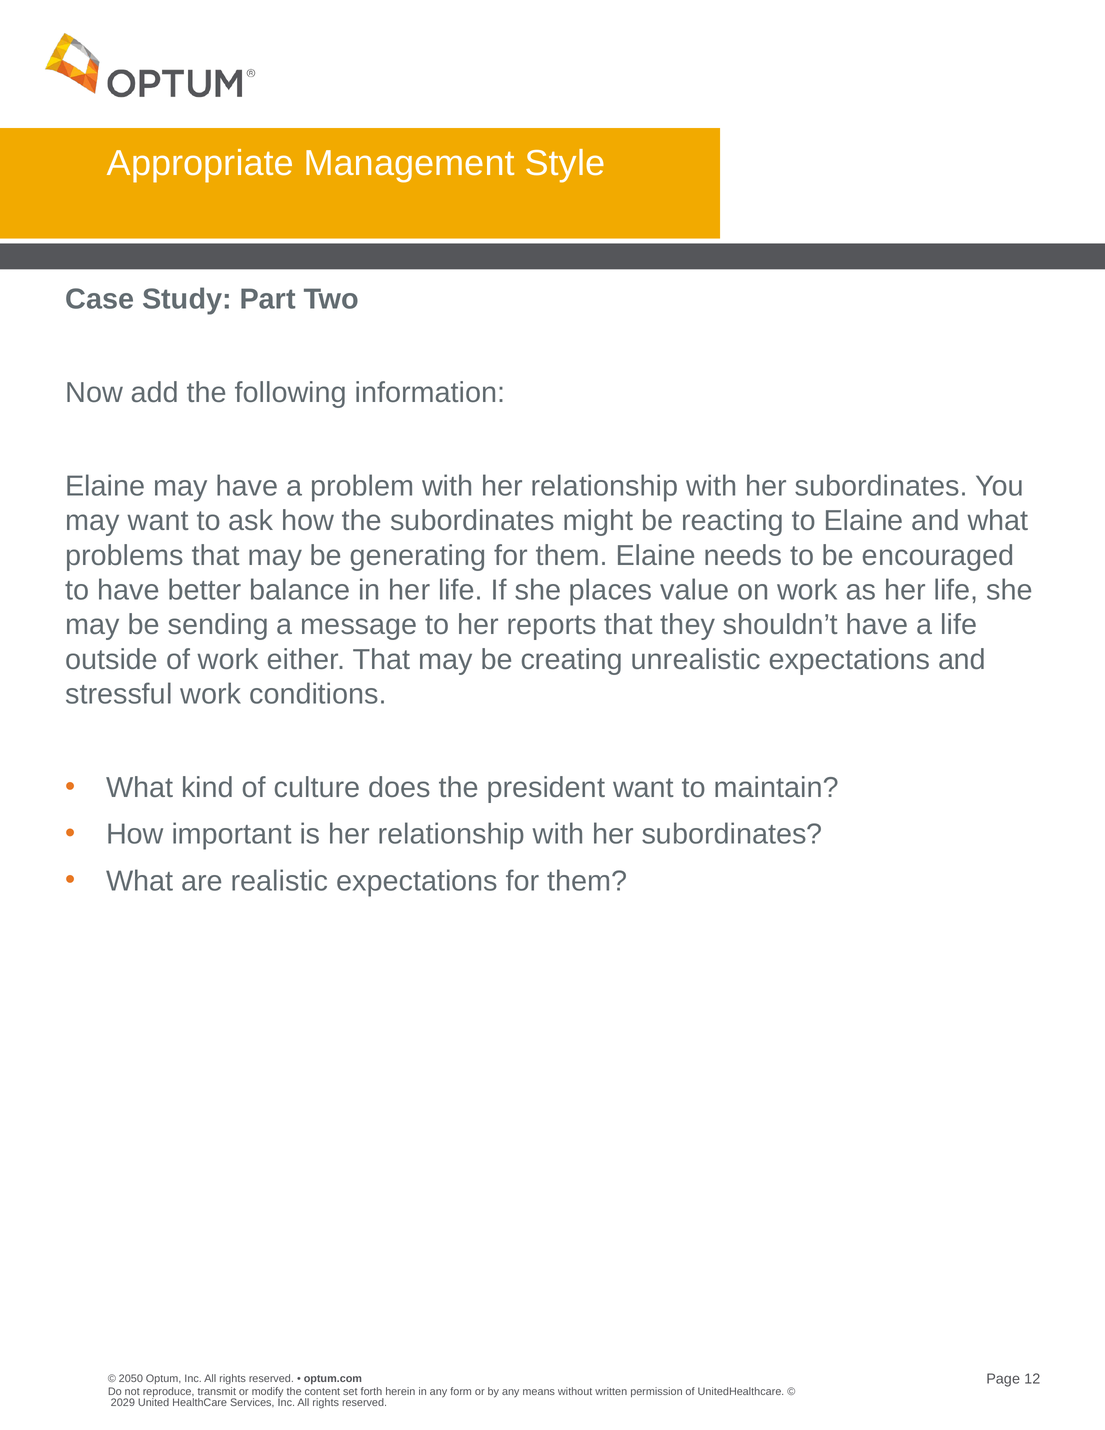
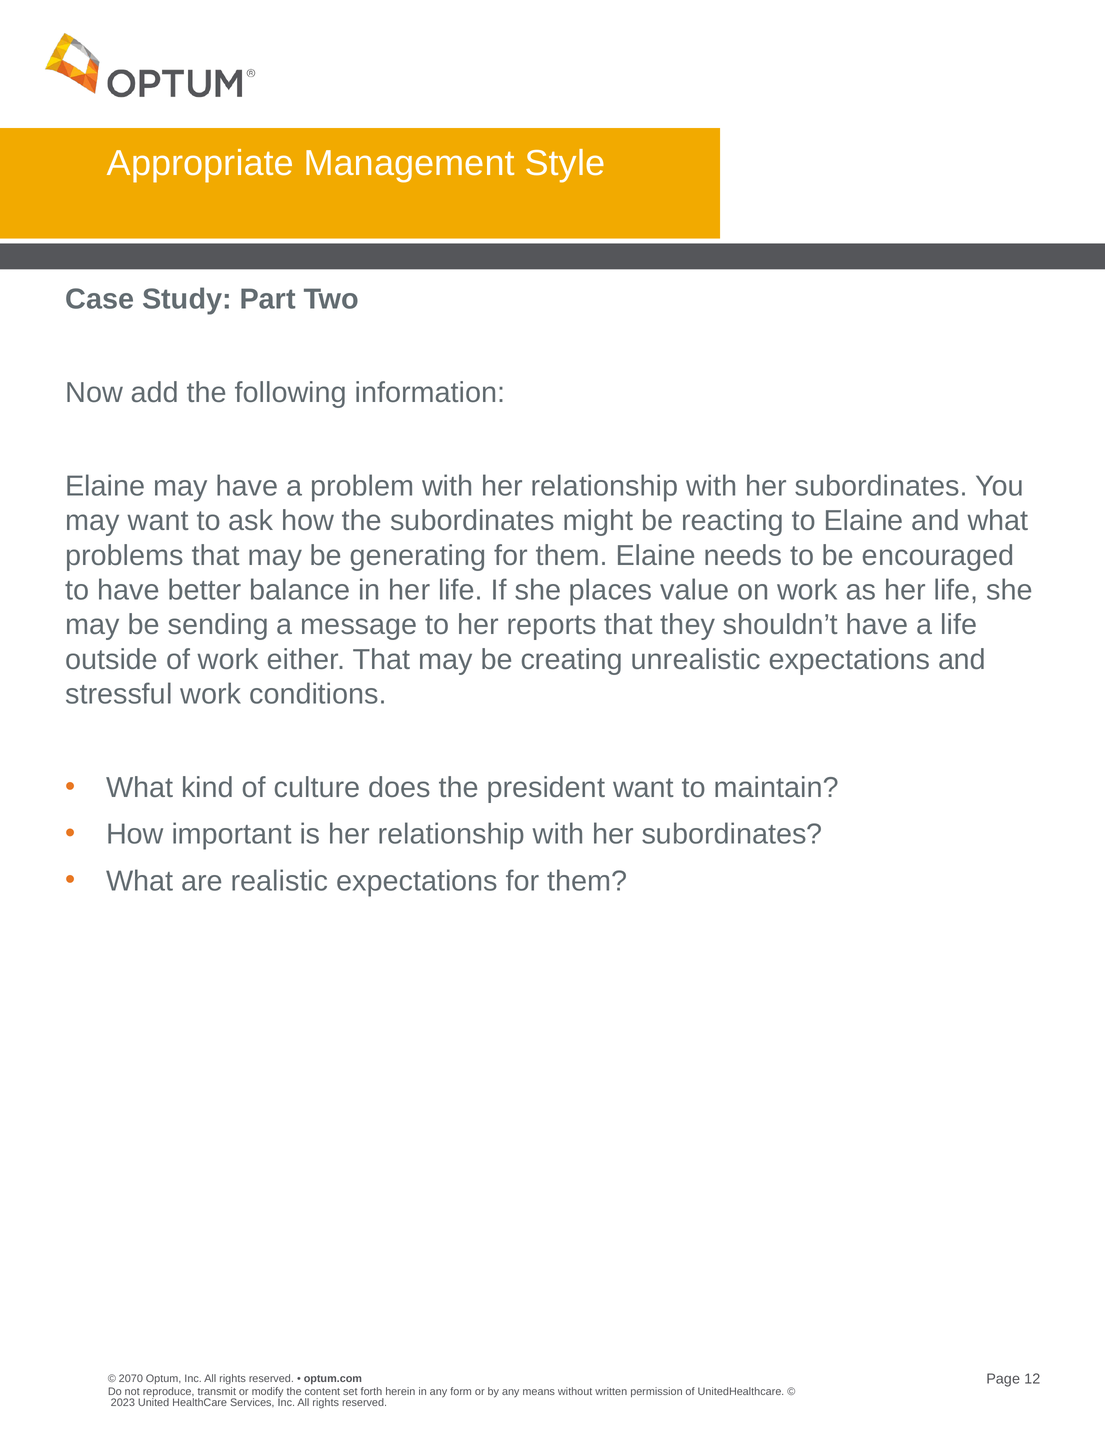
2050: 2050 -> 2070 (131, 1379)
2029: 2029 -> 2023 (123, 1403)
